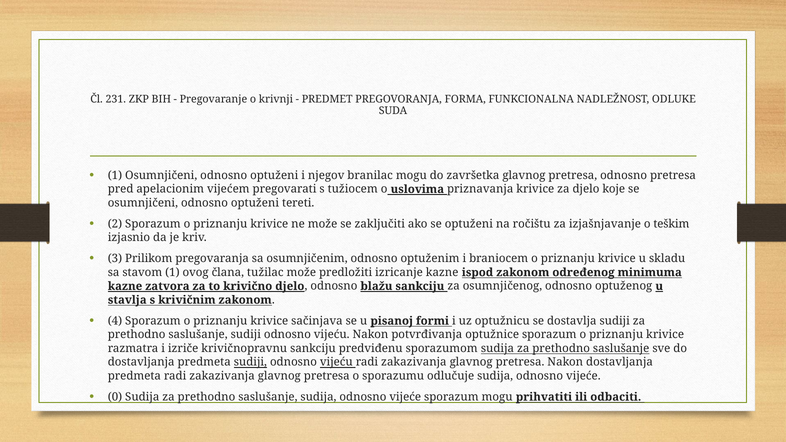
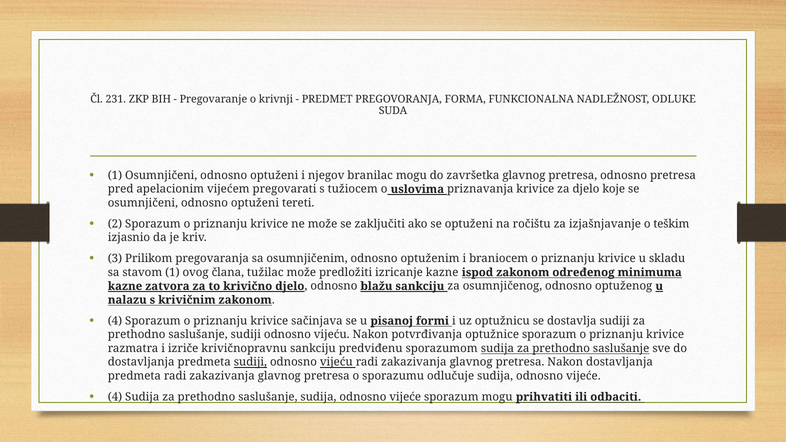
stavlja: stavlja -> nalazu (127, 300)
0: 0 -> 4 (115, 397)
